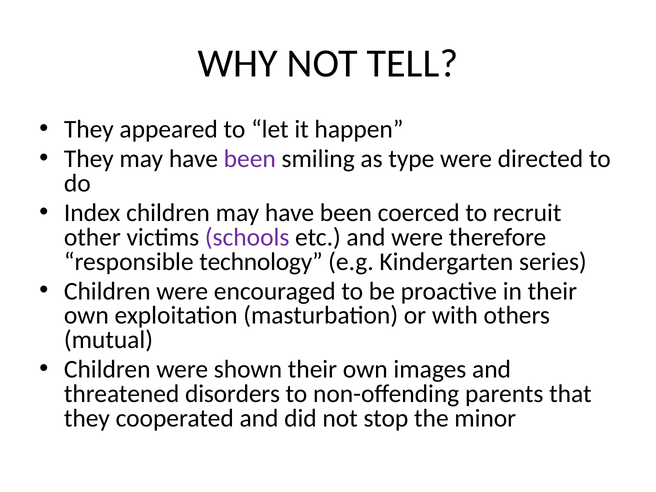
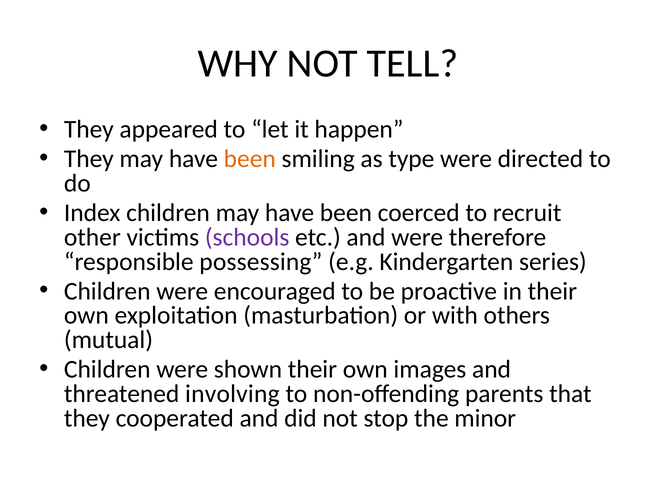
been colour: purple -> orange (250, 159)
technology: technology -> possessing (261, 262)
disorders: disorders -> involving (232, 394)
